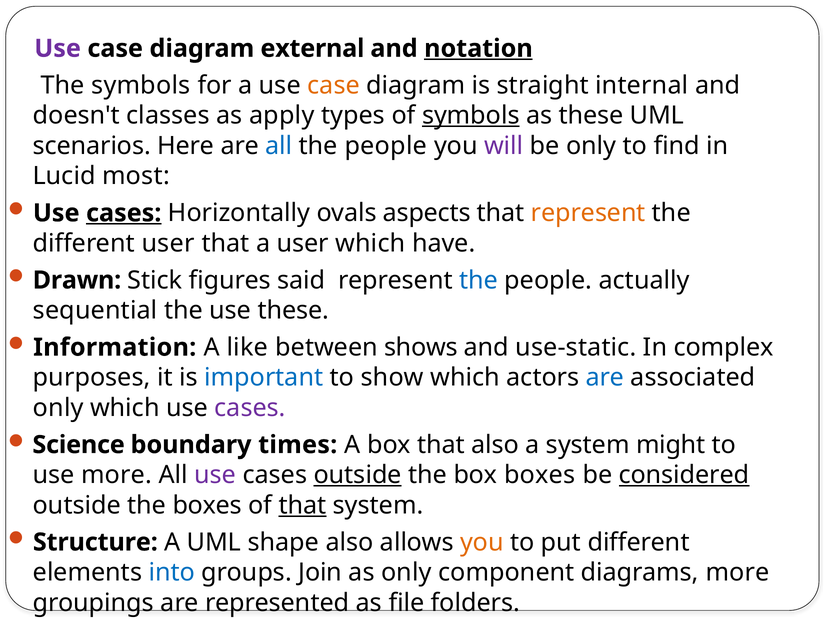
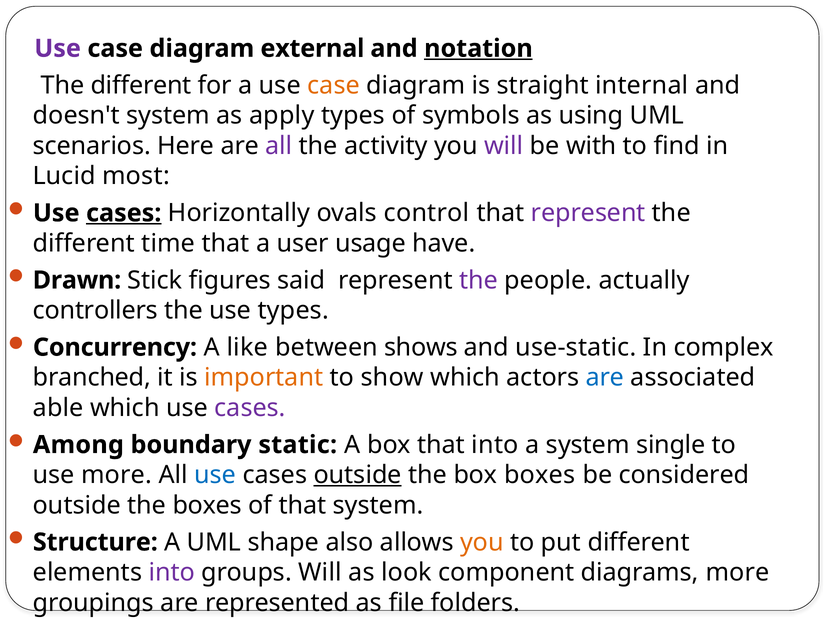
symbols: symbols -> different (141, 85)
doesn't classes: classes -> system (168, 116)
symbols underline: present -> none (471, 116)
as these: these -> using (591, 116)
all colour: blue -> purple (279, 146)
people: people -> activity (386, 146)
be only: only -> with (591, 146)
aspects: aspects -> control (427, 213)
represent colour: orange -> purple (588, 213)
different user: user -> time (168, 243)
user which: which -> usage (370, 243)
the colour: blue -> purple (479, 280)
sequential: sequential -> controllers (95, 310)
use these: these -> types (293, 310)
Information: Information -> Concurrency (115, 347)
purposes: purposes -> branched (92, 377)
important colour: blue -> orange (264, 377)
only: only -> able (58, 408)
Science: Science -> Among (78, 445)
times: times -> static (298, 445)
that also: also -> into (495, 445)
might: might -> single (671, 445)
use colour: purple -> blue (215, 475)
considered underline: present -> none (684, 475)
that underline: present -> none (302, 505)
into colour: blue -> purple (172, 572)
groups Join: Join -> Will (320, 572)
as only: only -> look (406, 572)
